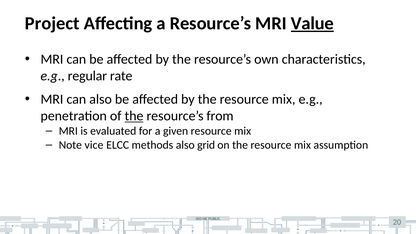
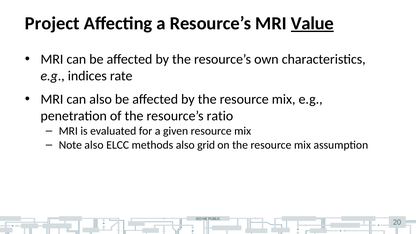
regular: regular -> indices (87, 76)
the underline: present -> none (134, 116)
from: from -> ratio (220, 116)
Note vice: vice -> also (94, 145)
